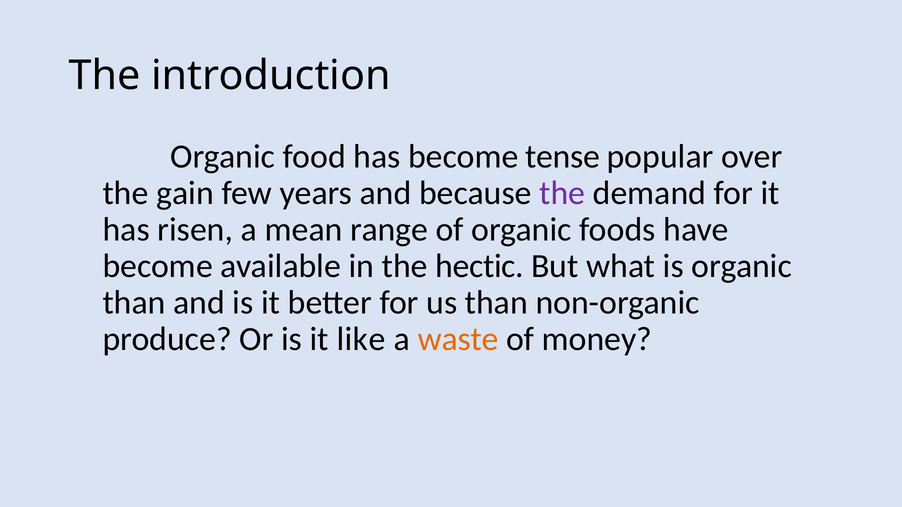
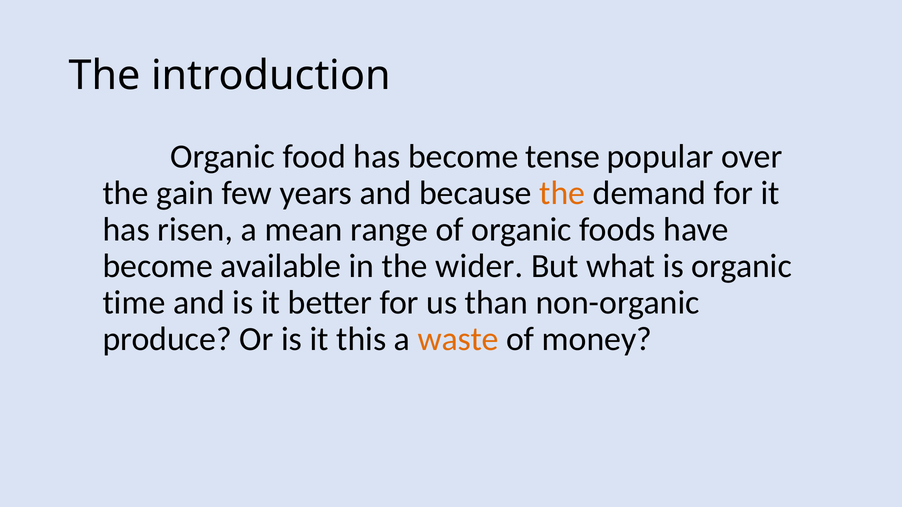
the colour: purple -> orange (562, 193)
hectic: hectic -> wider (479, 266)
than: than -> time (134, 303)
like: like -> this (361, 339)
